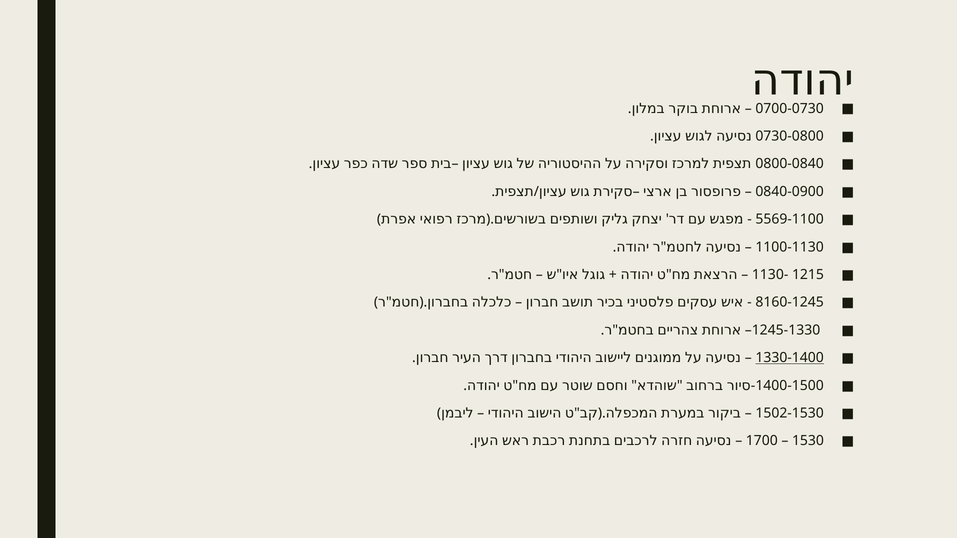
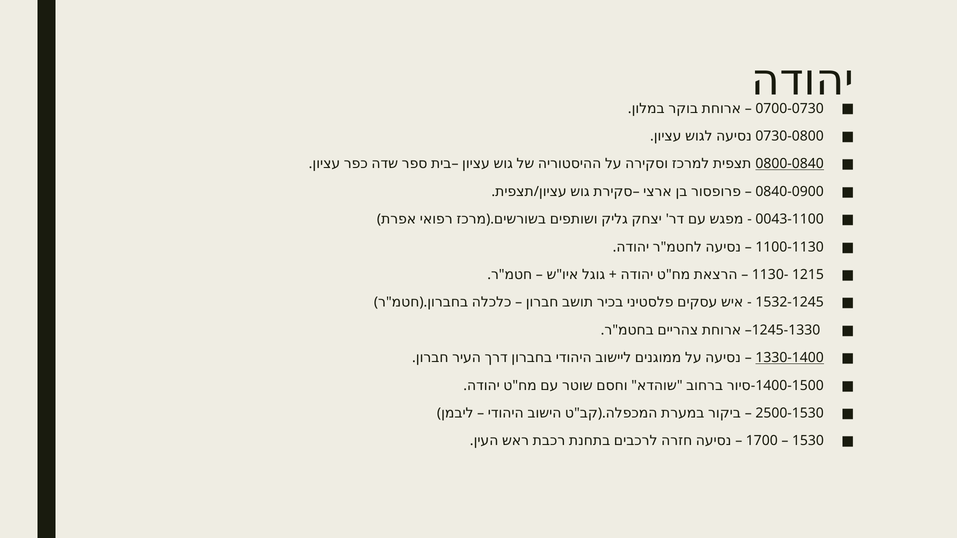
0800-0840 underline: none -> present (790, 164)
5569-1100: 5569-1100 -> 0043-1100 (790, 219)
8160-1245: 8160-1245 -> 1532-1245 (790, 303)
1502-1530: 1502-1530 -> 2500-1530 (790, 413)
